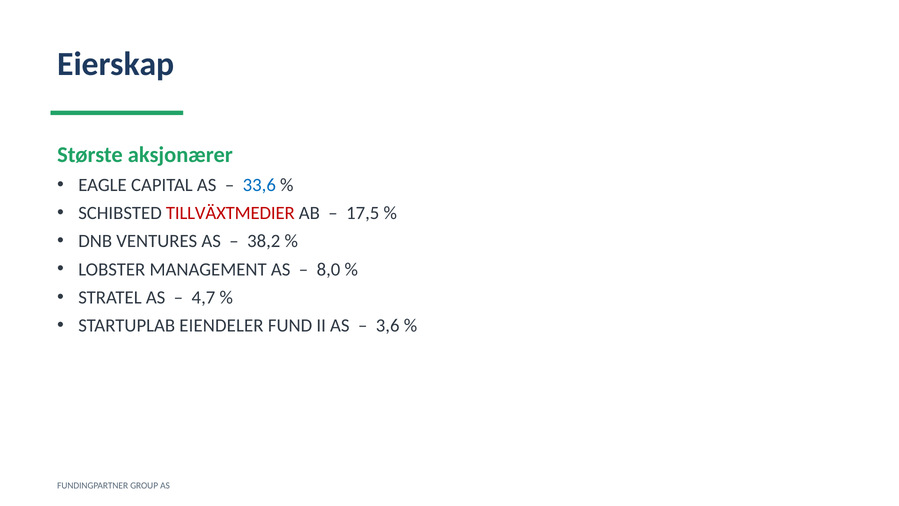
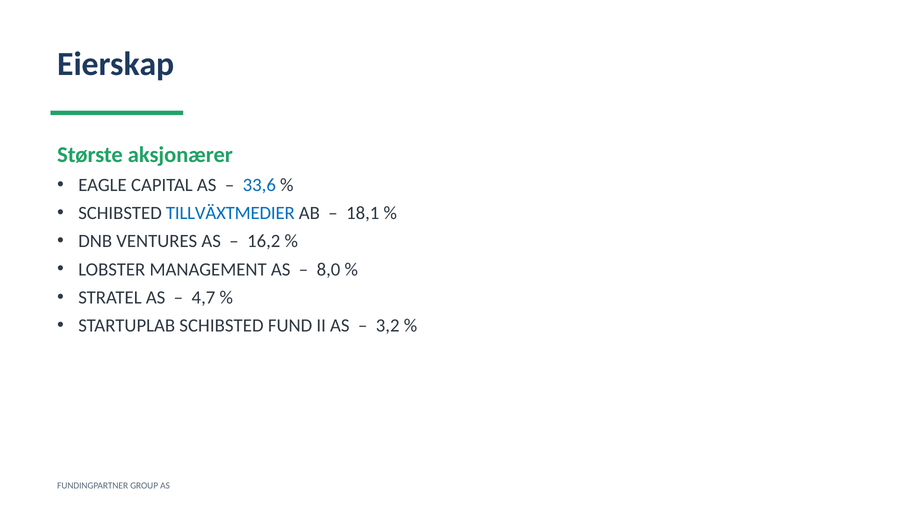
TILLVÄXTMEDIER colour: red -> blue (230, 213)
17,5: 17,5 -> 18,1 (363, 213)
38,2: 38,2 -> 16,2 (264, 241)
STARTUPLAB EIENDELER: EIENDELER -> SCHIBSTED (221, 325)
3,6: 3,6 -> 3,2 (388, 325)
